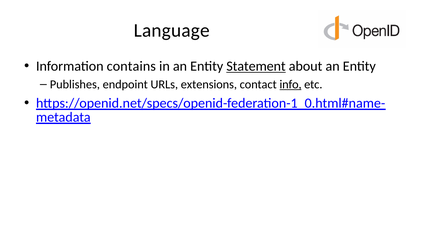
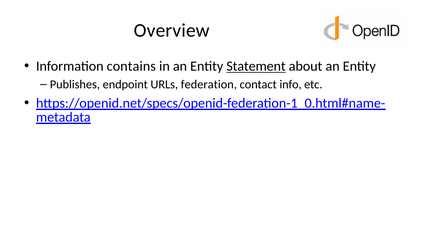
Language: Language -> Overview (172, 31)
extensions: extensions -> federation (209, 84)
info underline: present -> none (291, 84)
